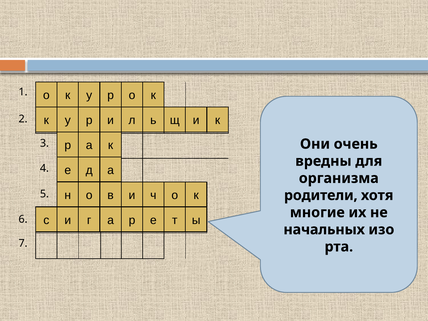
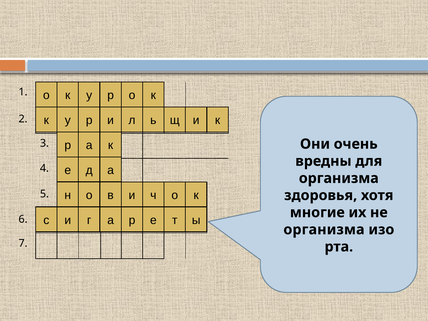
родители: родители -> здоровья (321, 195)
начальных: начальных -> организма (324, 230)
